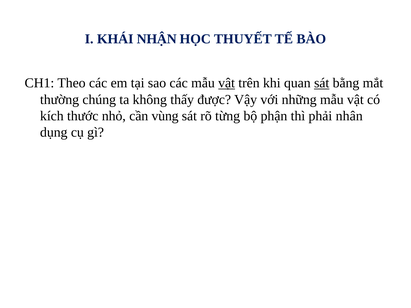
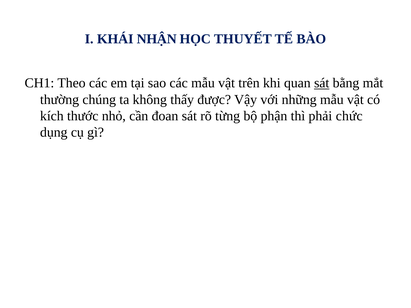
vật underline: present -> none (227, 83)
vùng: vùng -> đoan (165, 116)
nhân: nhân -> chức (349, 116)
